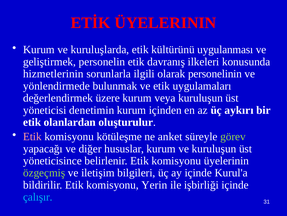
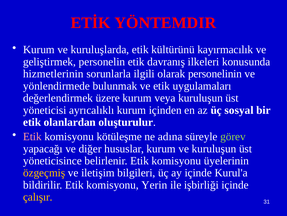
ETİK ÜYELERININ: ÜYELERININ -> YÖNTEMDIR (165, 23)
uygulanması: uygulanması -> kayırmacılık (225, 50)
denetimin: denetimin -> ayrıcalıklı (92, 110)
aykırı: aykırı -> sosyal (239, 110)
anket: anket -> adına (170, 136)
özgeçmiş colour: light green -> yellow (44, 172)
çalışır colour: light blue -> yellow (38, 196)
